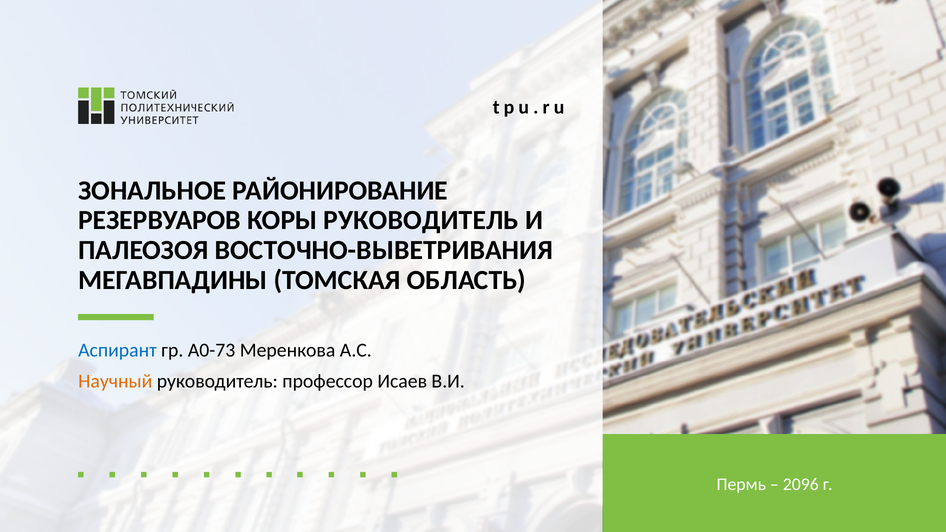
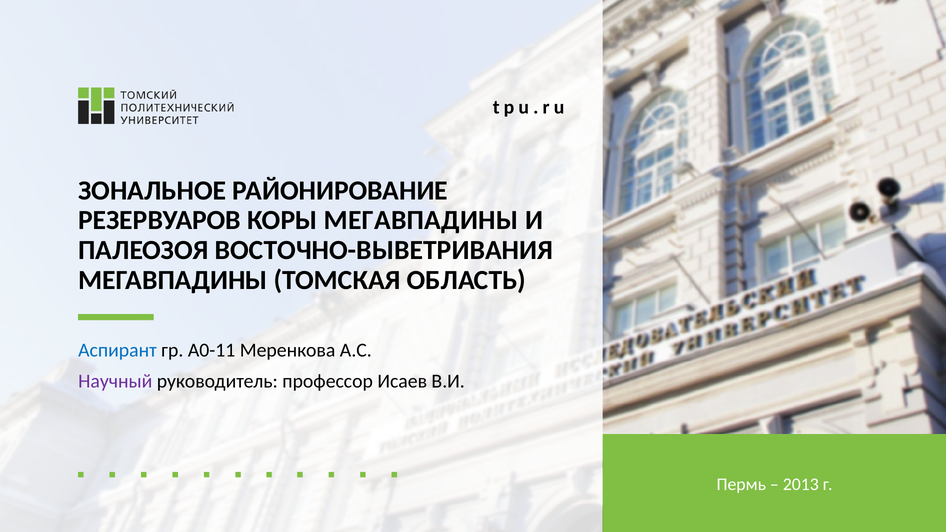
КОРЫ РУКОВОДИТЕЛЬ: РУКОВОДИТЕЛЬ -> МЕГАВПАДИНЫ (421, 220)
А0-73: А0-73 -> А0-11 (212, 350)
Научный colour: orange -> purple (115, 381)
2096: 2096 -> 2013 (801, 485)
